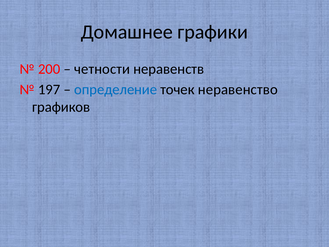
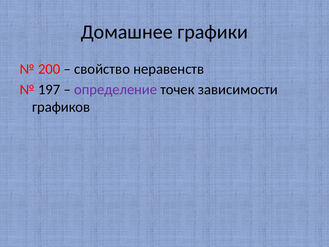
четности: четности -> свойство (102, 69)
определение colour: blue -> purple (116, 89)
неравенство: неравенство -> зависимости (238, 89)
